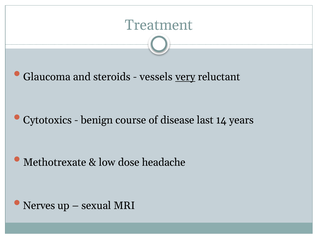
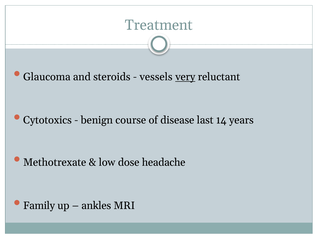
Nerves: Nerves -> Family (39, 205)
sexual: sexual -> ankles (96, 205)
